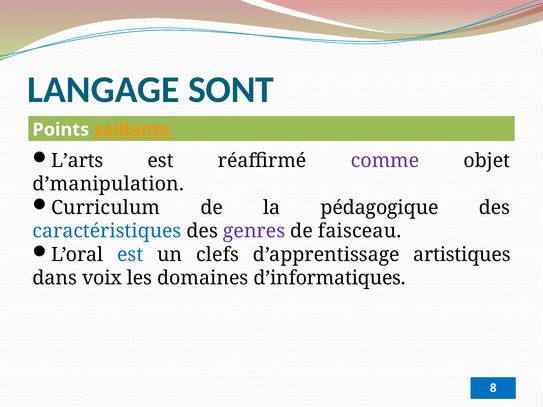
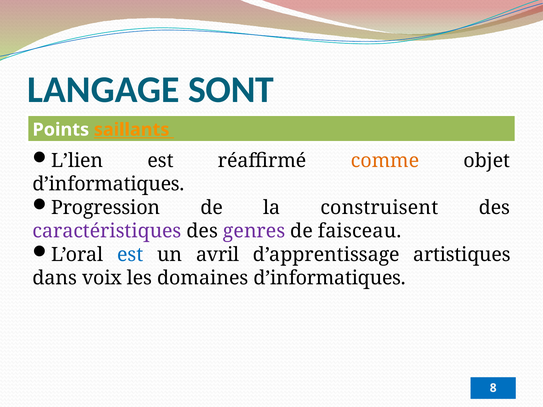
L’arts: L’arts -> L’lien (77, 161)
comme colour: purple -> orange (385, 161)
d’manipulation: d’manipulation -> d’informatiques (108, 184)
Curriculum: Curriculum -> Progression (106, 208)
pédagogique: pédagogique -> construisent (379, 208)
caractéristiques colour: blue -> purple (107, 231)
clefs: clefs -> avril (218, 255)
